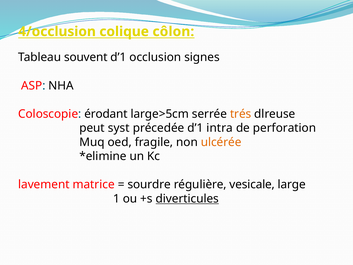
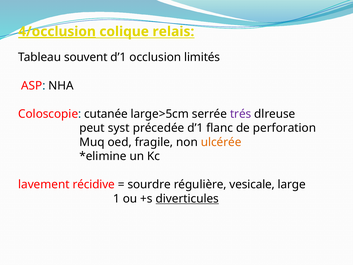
4/occlusion underline: none -> present (57, 32)
côlon: côlon -> relais (173, 32)
signes: signes -> limités (202, 57)
érodant: érodant -> cutanée (106, 114)
trés colour: orange -> purple (241, 114)
intra: intra -> flanc (220, 128)
matrice: matrice -> récidive (94, 184)
